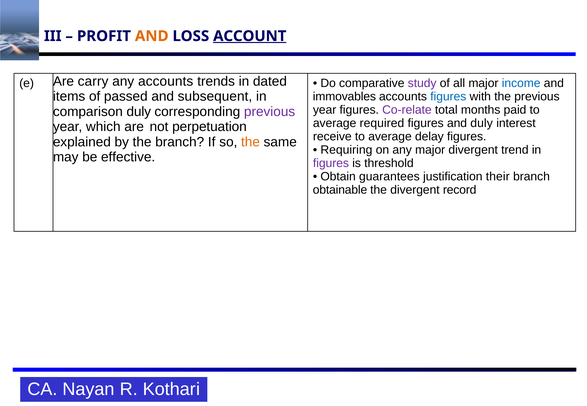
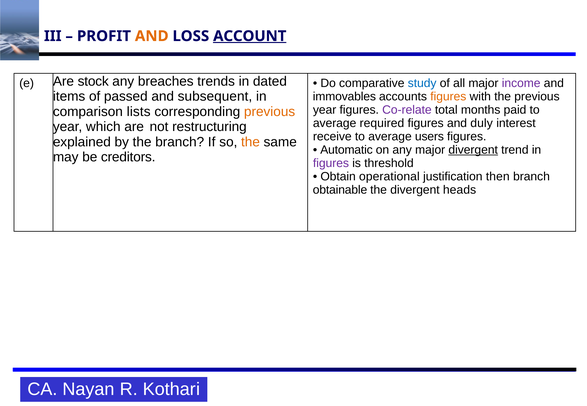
carry: carry -> stock (93, 81)
any accounts: accounts -> breaches (166, 81)
study colour: purple -> blue (422, 83)
income colour: blue -> purple (521, 83)
figures colour: blue -> orange (448, 97)
comparison duly: duly -> lists (139, 112)
previous colour: purple -> orange (270, 112)
perpetuation: perpetuation -> restructuring (209, 127)
delay: delay -> users (429, 137)
Requiring: Requiring -> Automatic (347, 150)
divergent underline: none -> present (473, 150)
effective: effective -> creditors (128, 157)
guarantees: guarantees -> operational (389, 177)
their: their -> then (498, 177)
record: record -> heads (460, 190)
